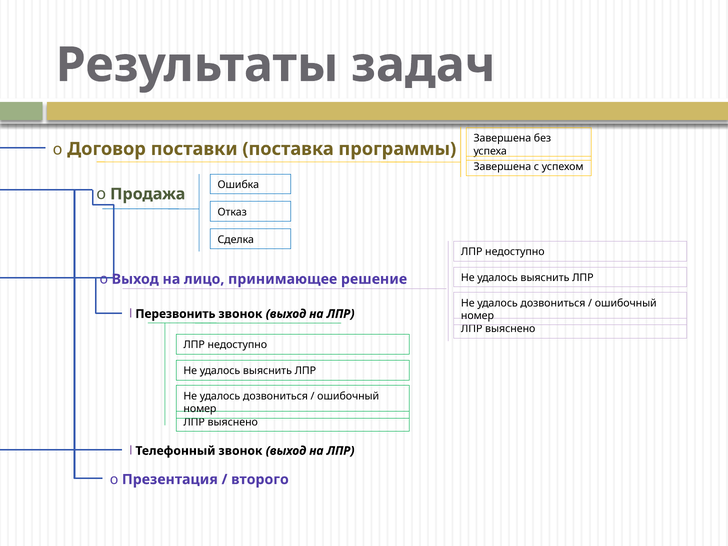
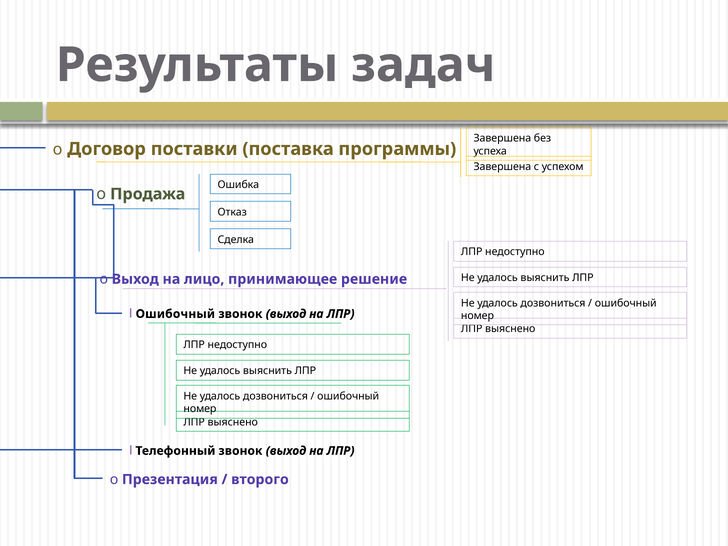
l Перезвонить: Перезвонить -> Ошибочный (175, 314)
